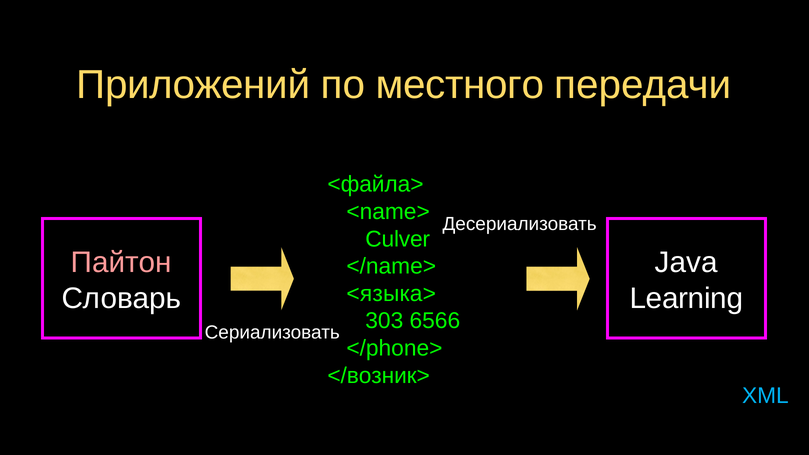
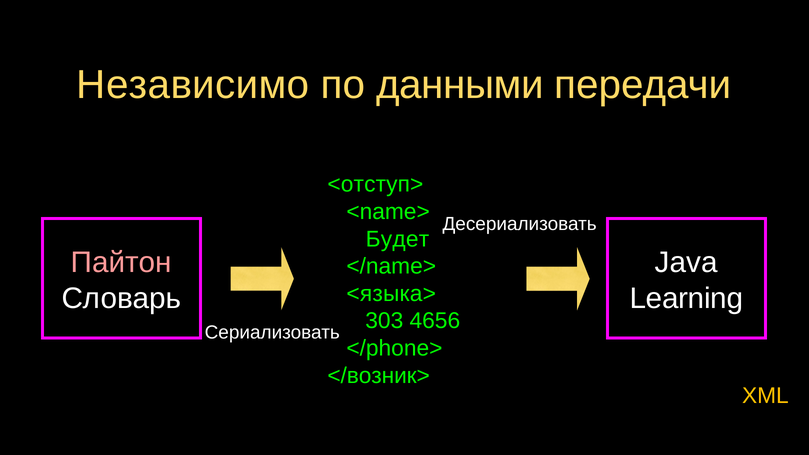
Приложений: Приложений -> Независимо (193, 85)
местного: местного -> данными (460, 85)
<файла>: <файла> -> <отступ> (375, 184)
Culver: Culver -> Будет (397, 239)
6566: 6566 -> 4656 (435, 321)
XML colour: light blue -> yellow (765, 396)
